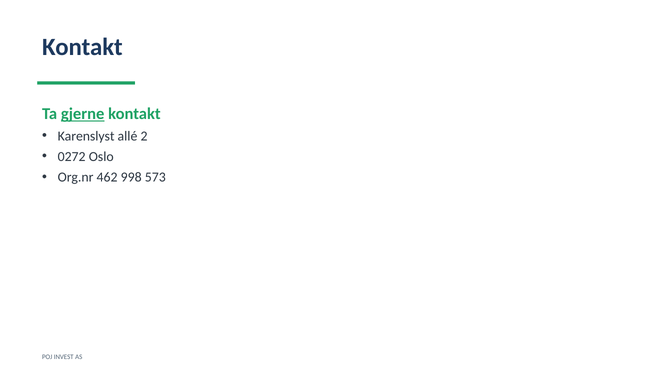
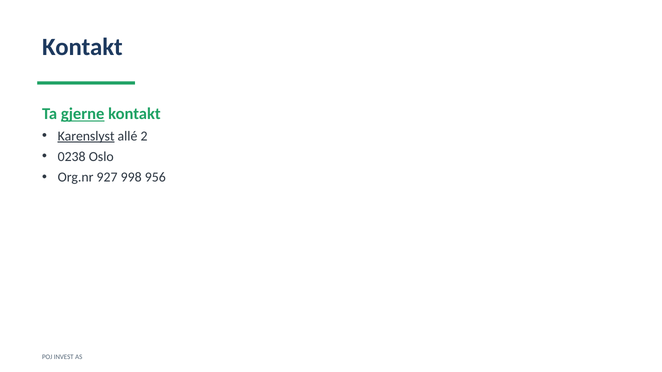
Karenslyst underline: none -> present (86, 136)
0272: 0272 -> 0238 (72, 157)
462: 462 -> 927 (107, 178)
573: 573 -> 956 (155, 178)
